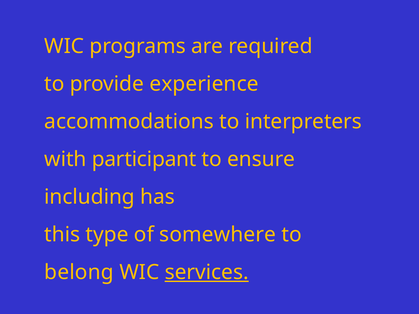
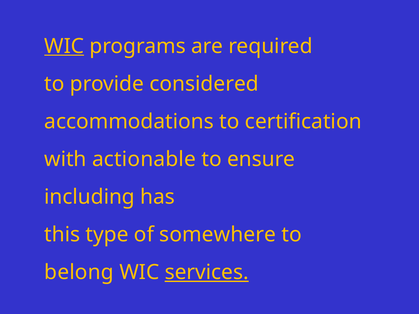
WIC underline: none -> present (64, 46)
experience: experience -> considered (204, 84)
interpreters: interpreters -> certification (303, 122)
participant: participant -> actionable (144, 159)
